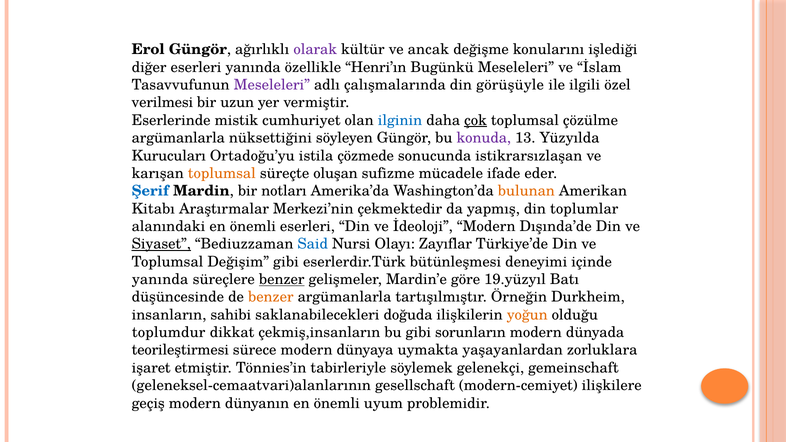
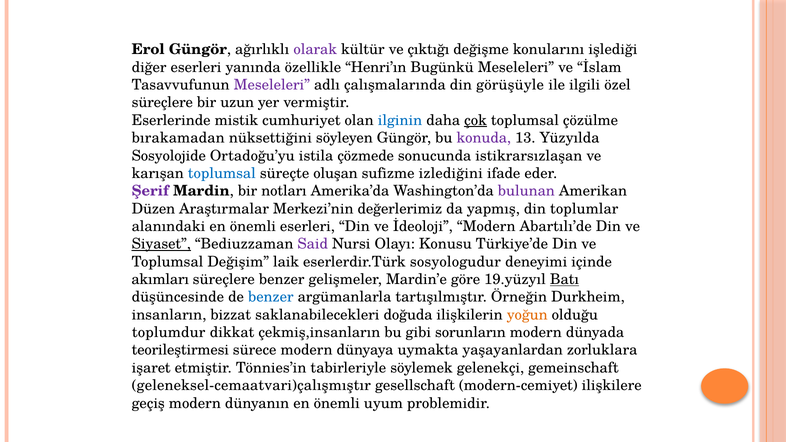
ancak: ancak -> çıktığı (429, 50)
verilmesi: verilmesi -> süreçlere (162, 103)
argümanlarla: argümanlarla -> bırakamadan (178, 138)
Kurucuları: Kurucuları -> Sosyolojide (169, 156)
toplumsal colour: orange -> blue (222, 173)
mücadele: mücadele -> izlediğini (451, 173)
Şerif colour: blue -> purple (150, 191)
bulunan colour: orange -> purple (526, 191)
Kitabı: Kitabı -> Düzen (153, 209)
çekmektedir: çekmektedir -> değerlerimiz (400, 209)
Dışında’de: Dışında’de -> Abartılı’de (556, 226)
Said colour: blue -> purple (313, 244)
Zayıflar: Zayıflar -> Konusu (445, 244)
Değişim gibi: gibi -> laik (286, 262)
bütünleşmesi: bütünleşmesi -> sosyologudur (455, 262)
yanında: yanında -> akımları (160, 279)
benzer underline: present -> none (282, 279)
Batı underline: none -> present (564, 279)
benzer colour: orange -> blue (271, 297)
sahibi: sahibi -> bizzat (231, 315)
geleneksel-cemaatvari)alanlarının: geleneksel-cemaatvari)alanlarının -> geleneksel-cemaatvari)çalışmıştır (251, 386)
